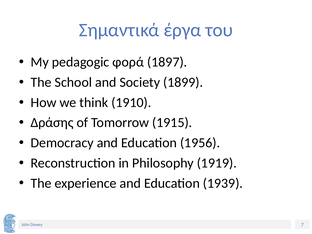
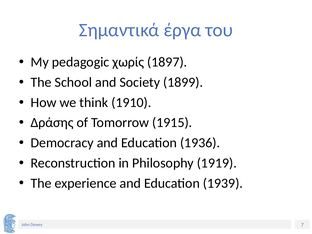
φορά: φορά -> χωρίς (128, 62)
1956: 1956 -> 1936 (200, 143)
